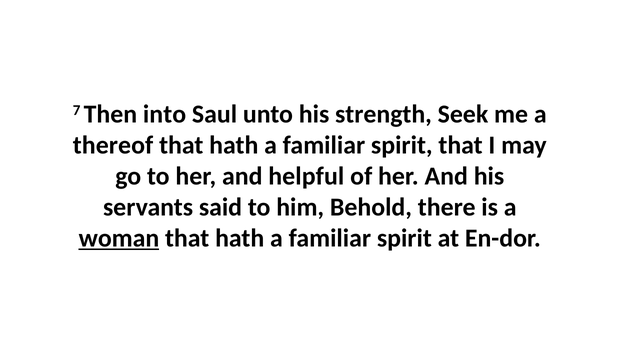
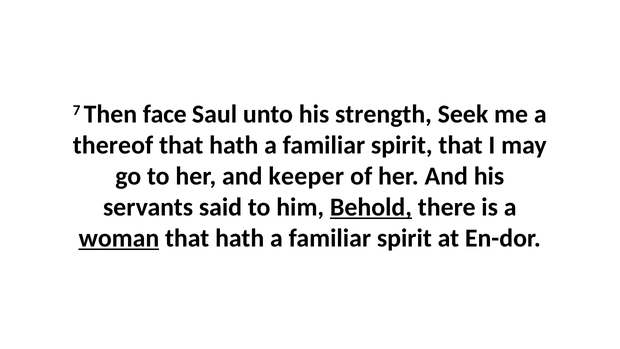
into: into -> face (165, 114)
helpful: helpful -> keeper (306, 176)
Behold underline: none -> present (371, 207)
